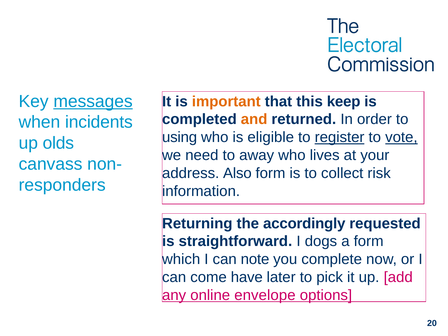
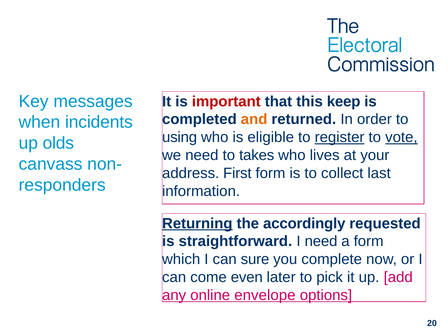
messages underline: present -> none (93, 101)
important colour: orange -> red (226, 101)
away: away -> takes (257, 155)
Also: Also -> First (237, 173)
risk: risk -> last (379, 173)
Returning underline: none -> present (197, 223)
I dogs: dogs -> need (321, 241)
note: note -> sure (255, 259)
have: have -> even (247, 277)
